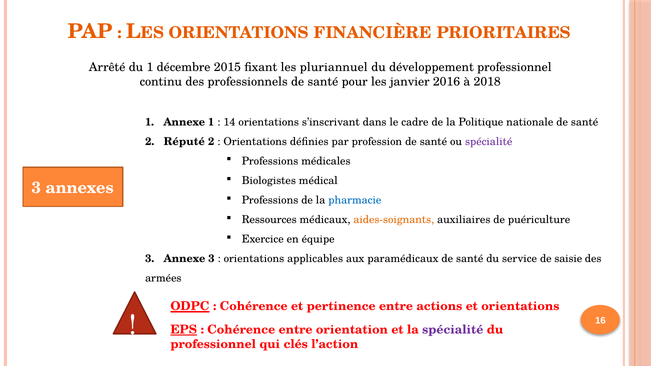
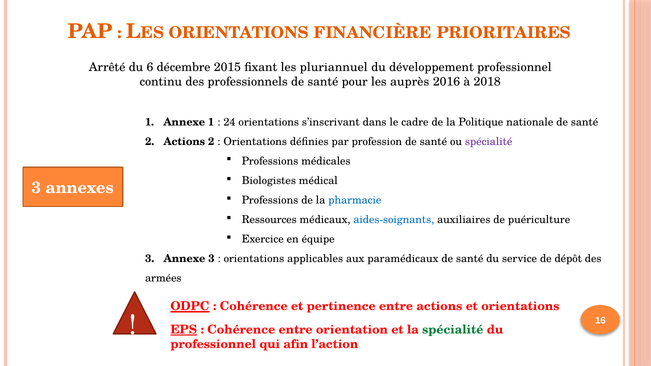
du 1: 1 -> 6 (150, 67)
janvier: janvier -> auprès (410, 82)
14: 14 -> 24 (229, 122)
2 Réputé: Réputé -> Actions (184, 142)
aides-soignants colour: orange -> blue (394, 220)
saisie: saisie -> dépôt (568, 259)
spécialité colour: purple -> green (453, 330)
clés: clés -> afin (296, 344)
